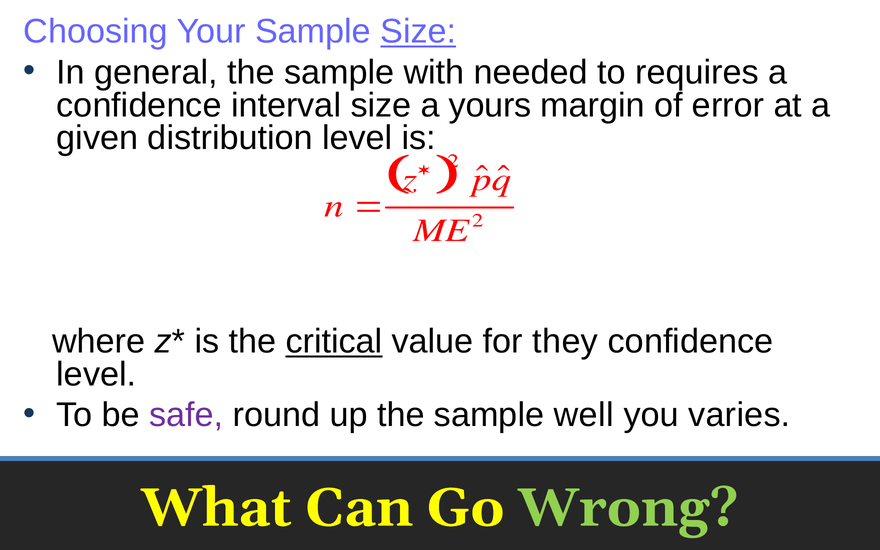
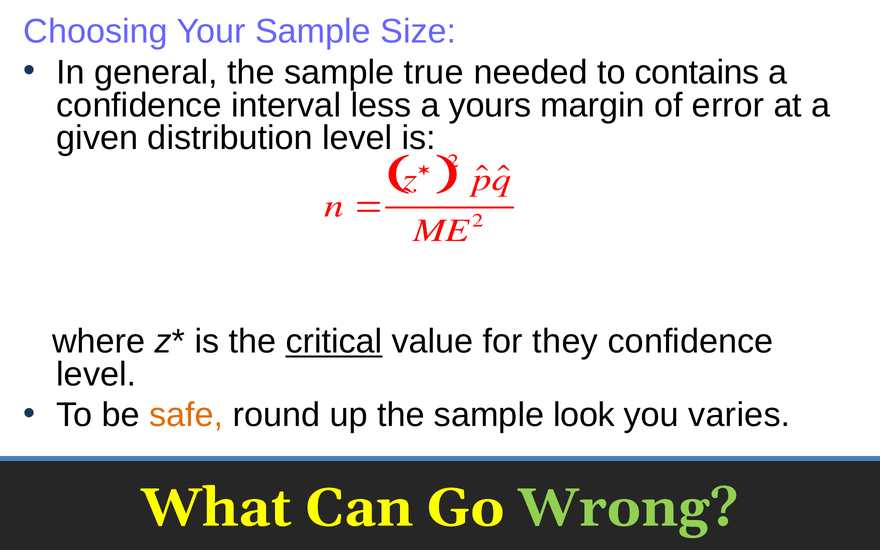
Size underline: present -> none (418, 32)
with: with -> true (434, 72)
requires: requires -> contains (697, 72)
interval size: size -> less (381, 105)
safe colour: purple -> orange (186, 415)
well: well -> look (584, 415)
